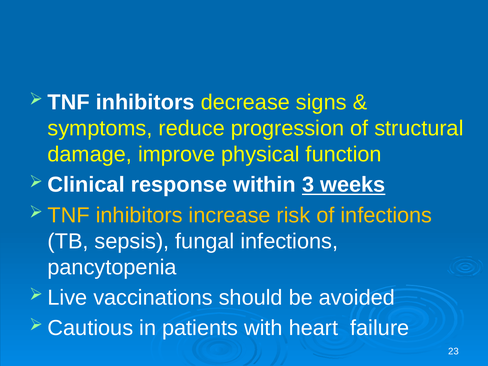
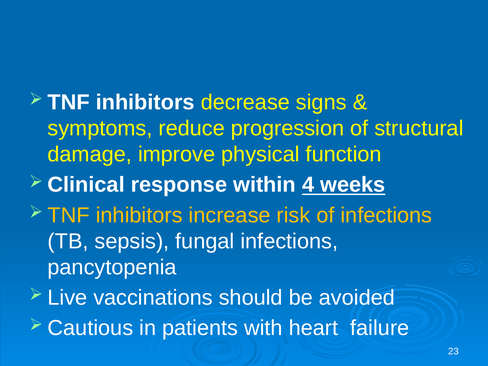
3: 3 -> 4 (308, 185)
